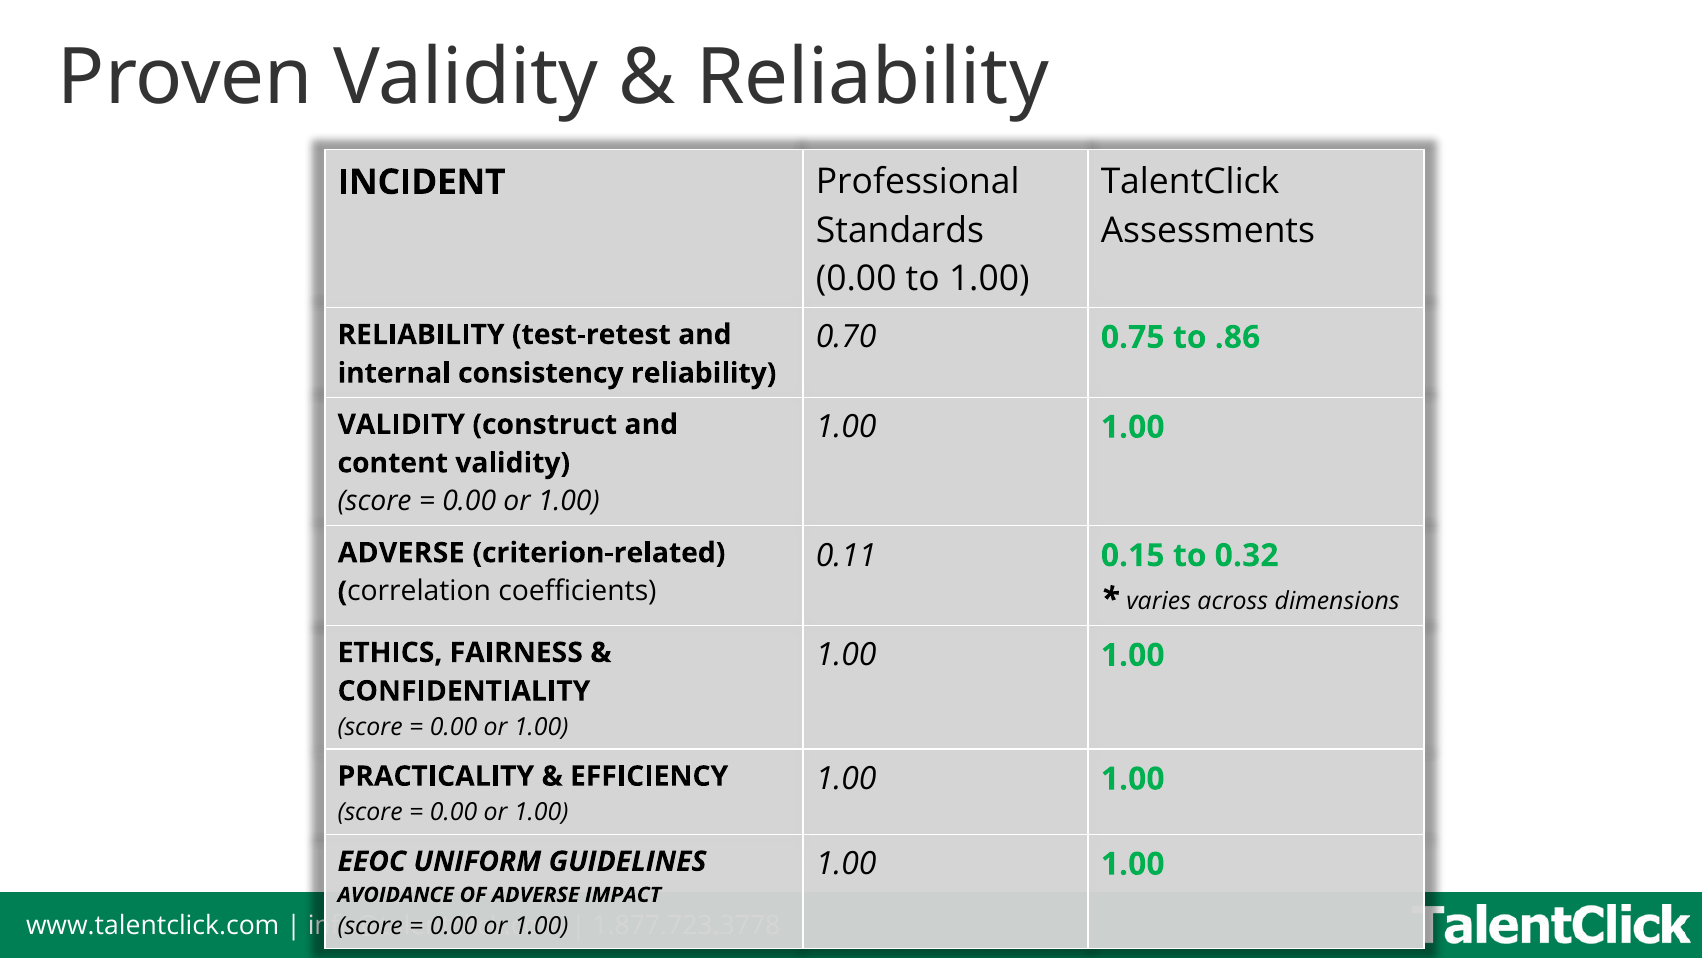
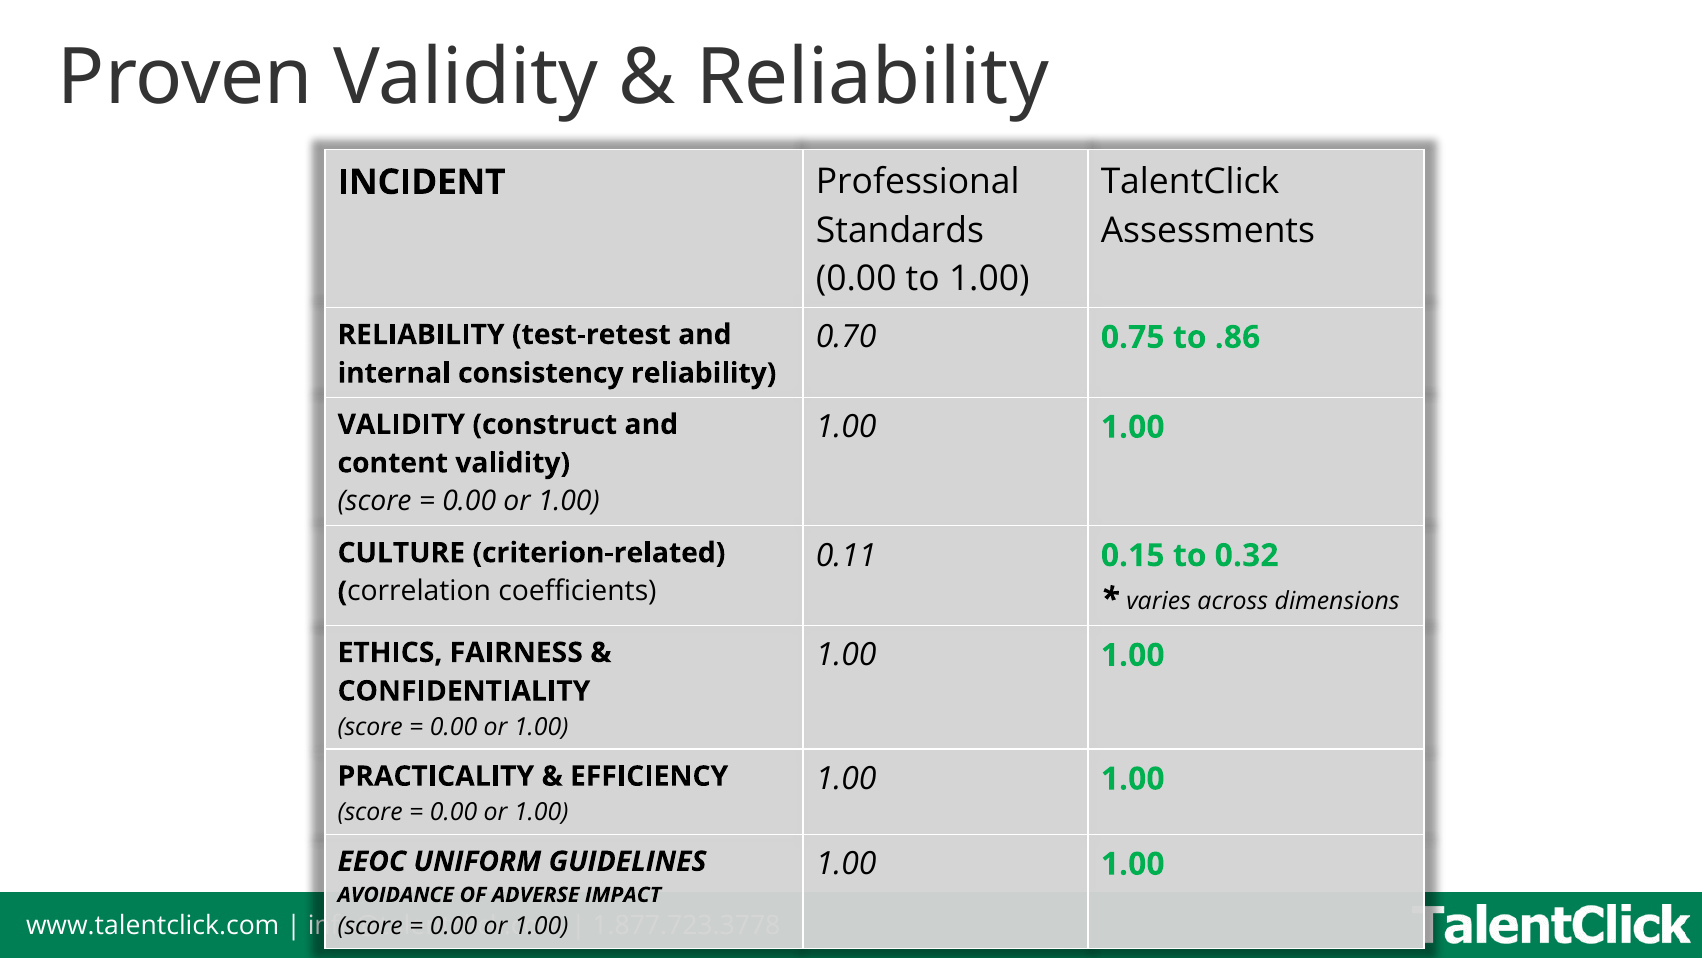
ADVERSE: ADVERSE -> CULTURE (401, 553)
